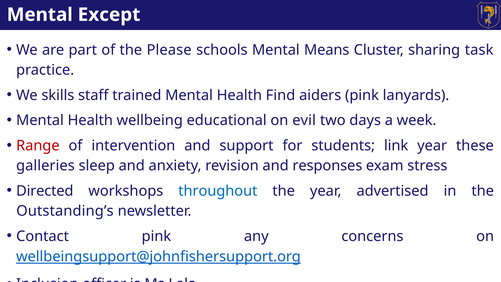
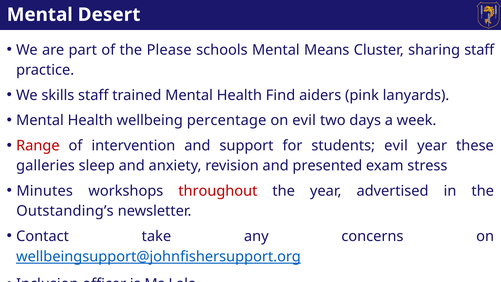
Except: Except -> Desert (109, 15)
sharing task: task -> staff (479, 50)
educational: educational -> percentage (227, 120)
students link: link -> evil (396, 146)
responses: responses -> presented (327, 166)
Directed: Directed -> Minutes (45, 191)
throughout colour: blue -> red (218, 191)
Contact pink: pink -> take (156, 236)
